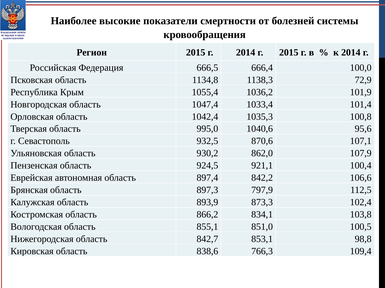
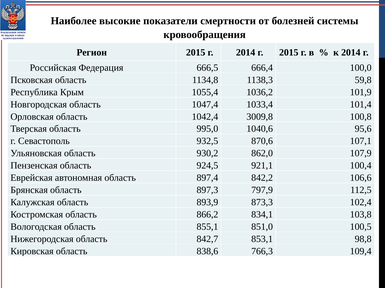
72,9: 72,9 -> 59,8 (363, 80)
1035,3: 1035,3 -> 3009,8 (260, 117)
